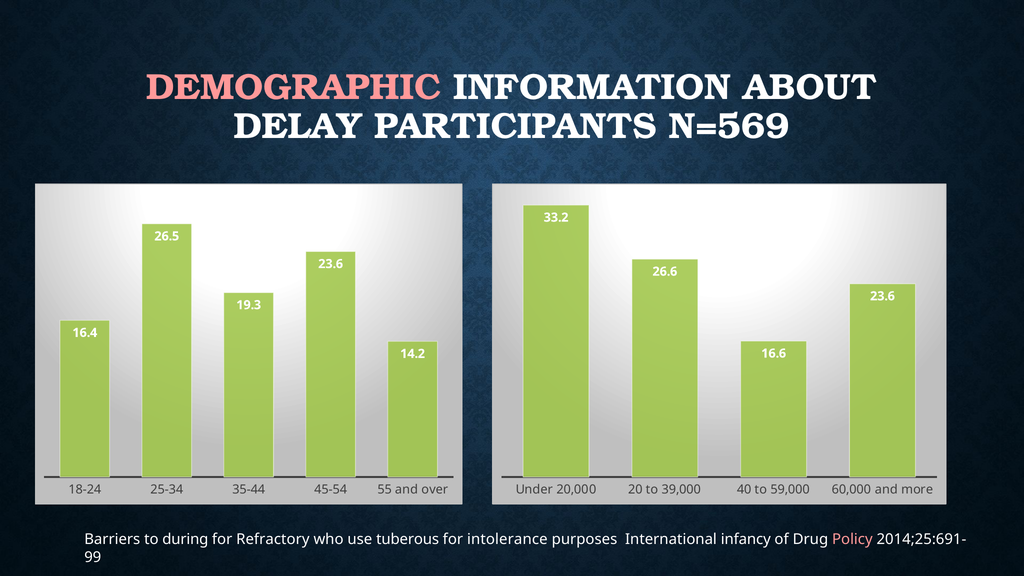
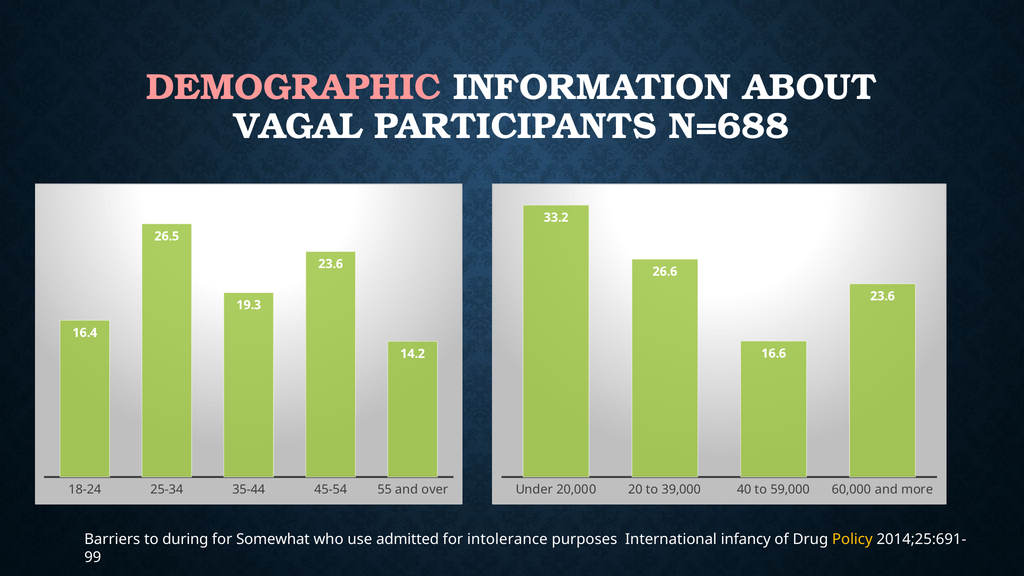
DELAY: DELAY -> VAGAL (298, 126)
N=569: N=569 -> N=688 (729, 126)
Refractory: Refractory -> Somewhat (273, 539)
tuberous: tuberous -> admitted (408, 539)
Policy colour: pink -> yellow (852, 539)
